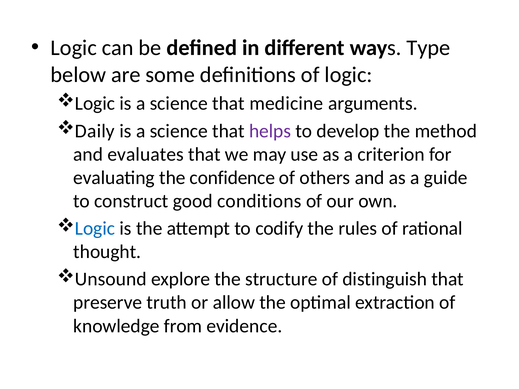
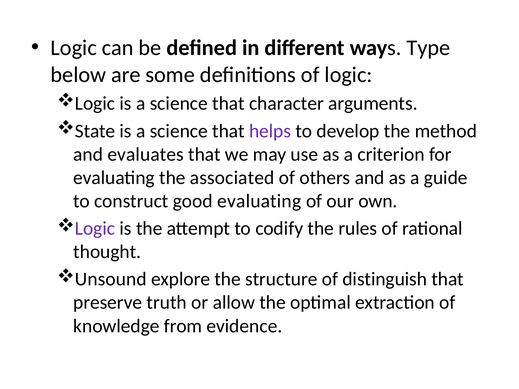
medicine: medicine -> character (286, 104)
Daily: Daily -> State (95, 131)
confidence: confidence -> associated (232, 178)
good conditions: conditions -> evaluating (259, 201)
Logic colour: blue -> purple (95, 229)
